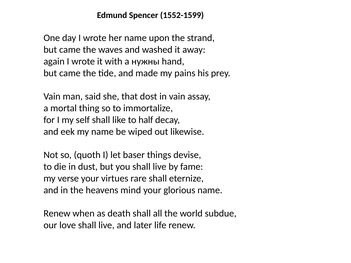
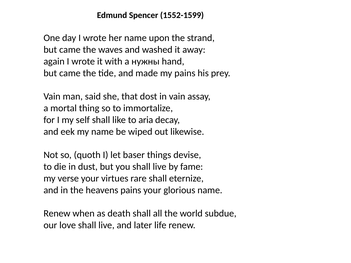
half: half -> aria (146, 120)
heavens mind: mind -> pains (131, 190)
